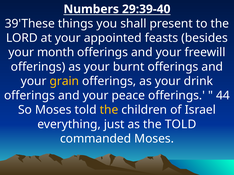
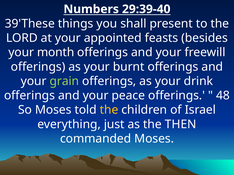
grain colour: yellow -> light green (64, 81)
44: 44 -> 48 (223, 96)
the TOLD: TOLD -> THEN (181, 125)
